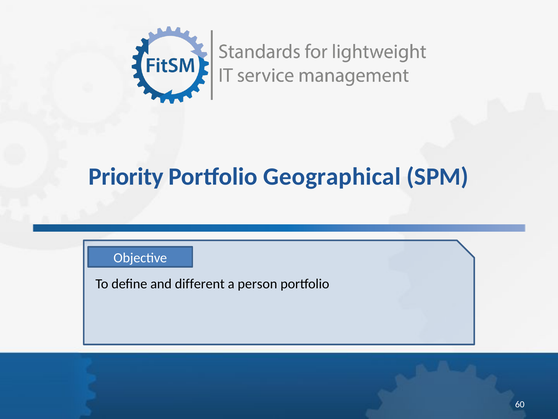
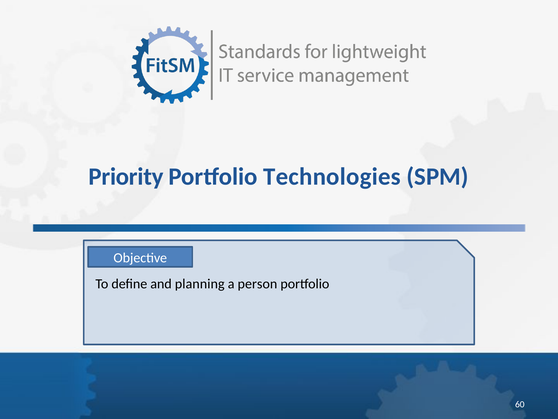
Geographical: Geographical -> Technologies (332, 177)
different: different -> planning (200, 284)
